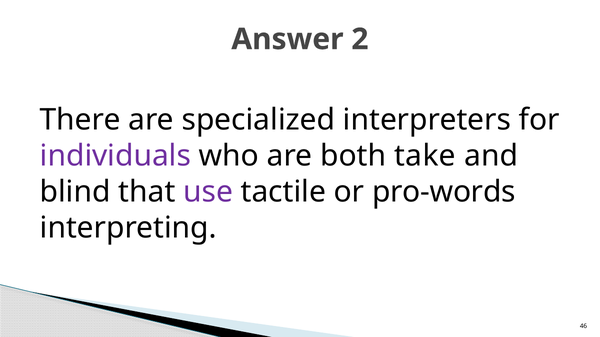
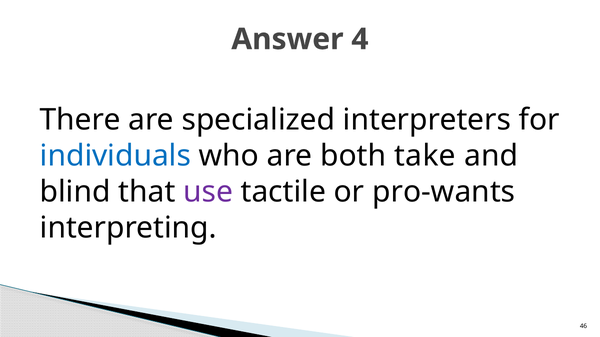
2: 2 -> 4 (360, 39)
individuals colour: purple -> blue (115, 156)
pro-words: pro-words -> pro-wants (444, 192)
